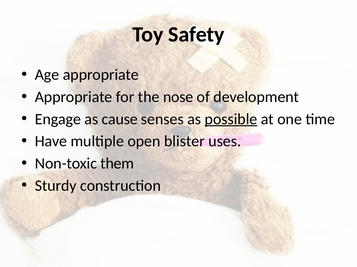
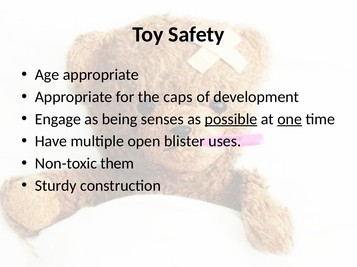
nose: nose -> caps (178, 97)
cause: cause -> being (120, 119)
one underline: none -> present (290, 119)
